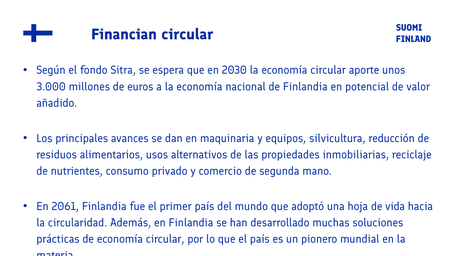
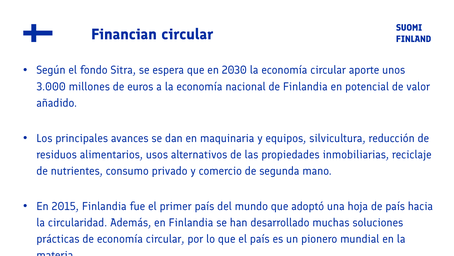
2061: 2061 -> 2015 (65, 206)
de vida: vida -> país (395, 206)
